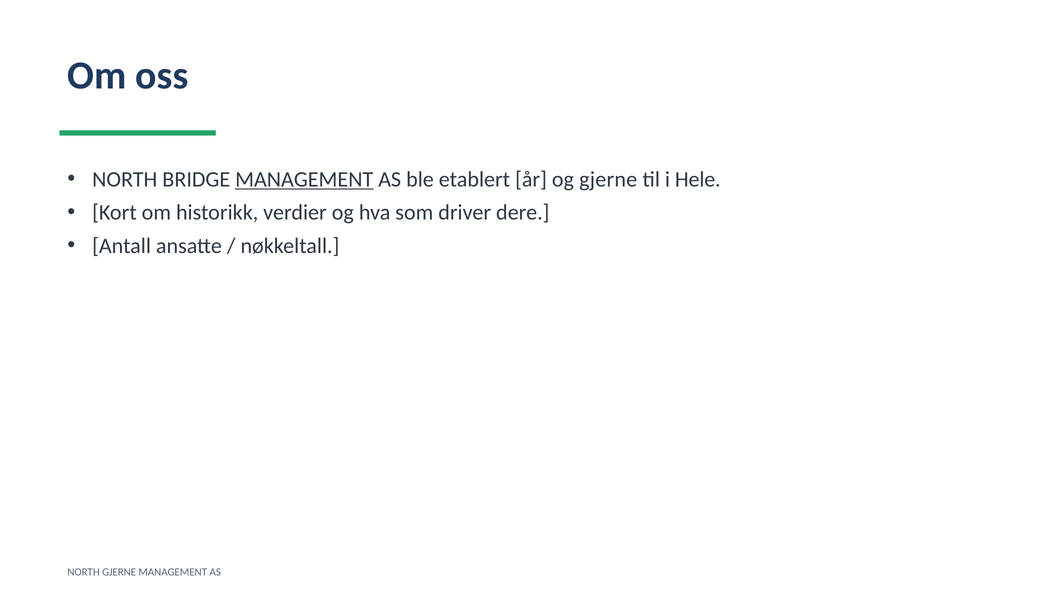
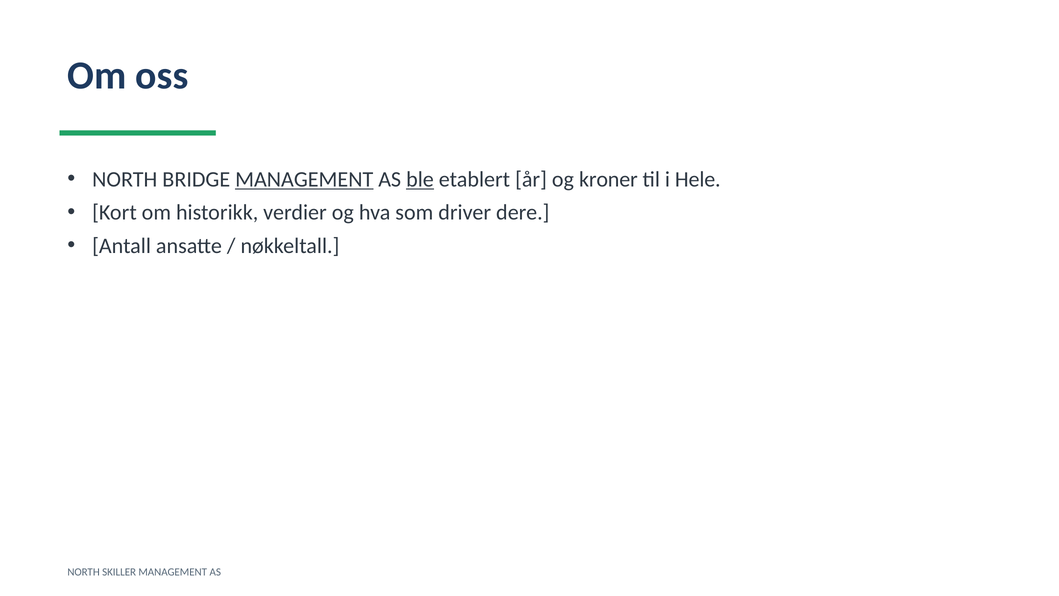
ble underline: none -> present (420, 179)
og gjerne: gjerne -> kroner (608, 179)
NORTH GJERNE: GJERNE -> SKILLER (119, 572)
